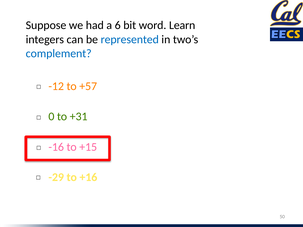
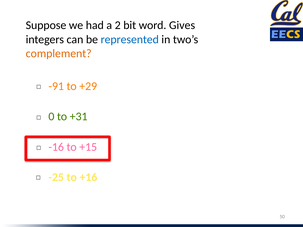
6: 6 -> 2 (118, 25)
Learn: Learn -> Gives (182, 25)
complement colour: blue -> orange (59, 54)
-12: -12 -> -91 (56, 86)
+57: +57 -> +29 (88, 86)
-29: -29 -> -25 (56, 177)
